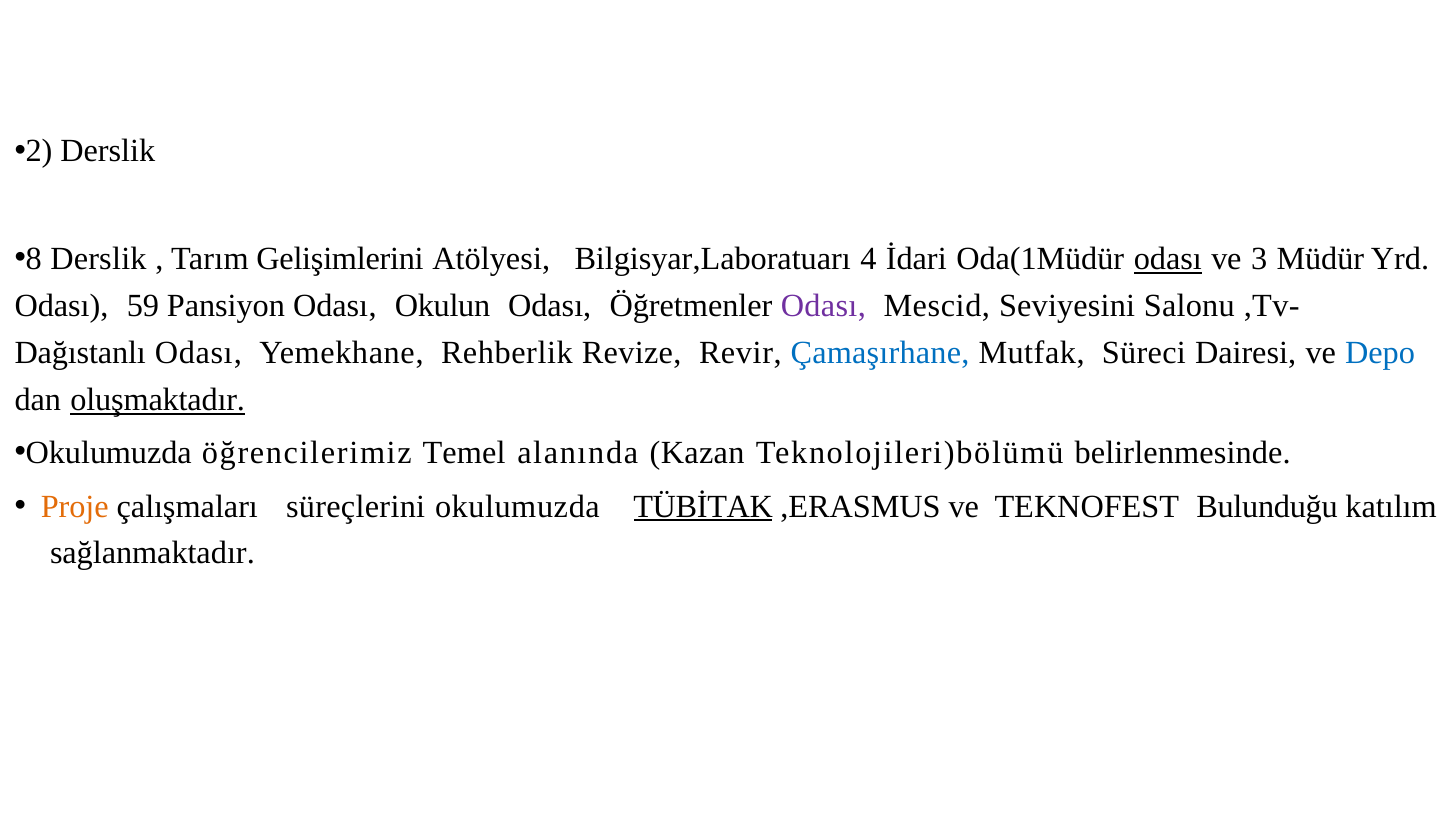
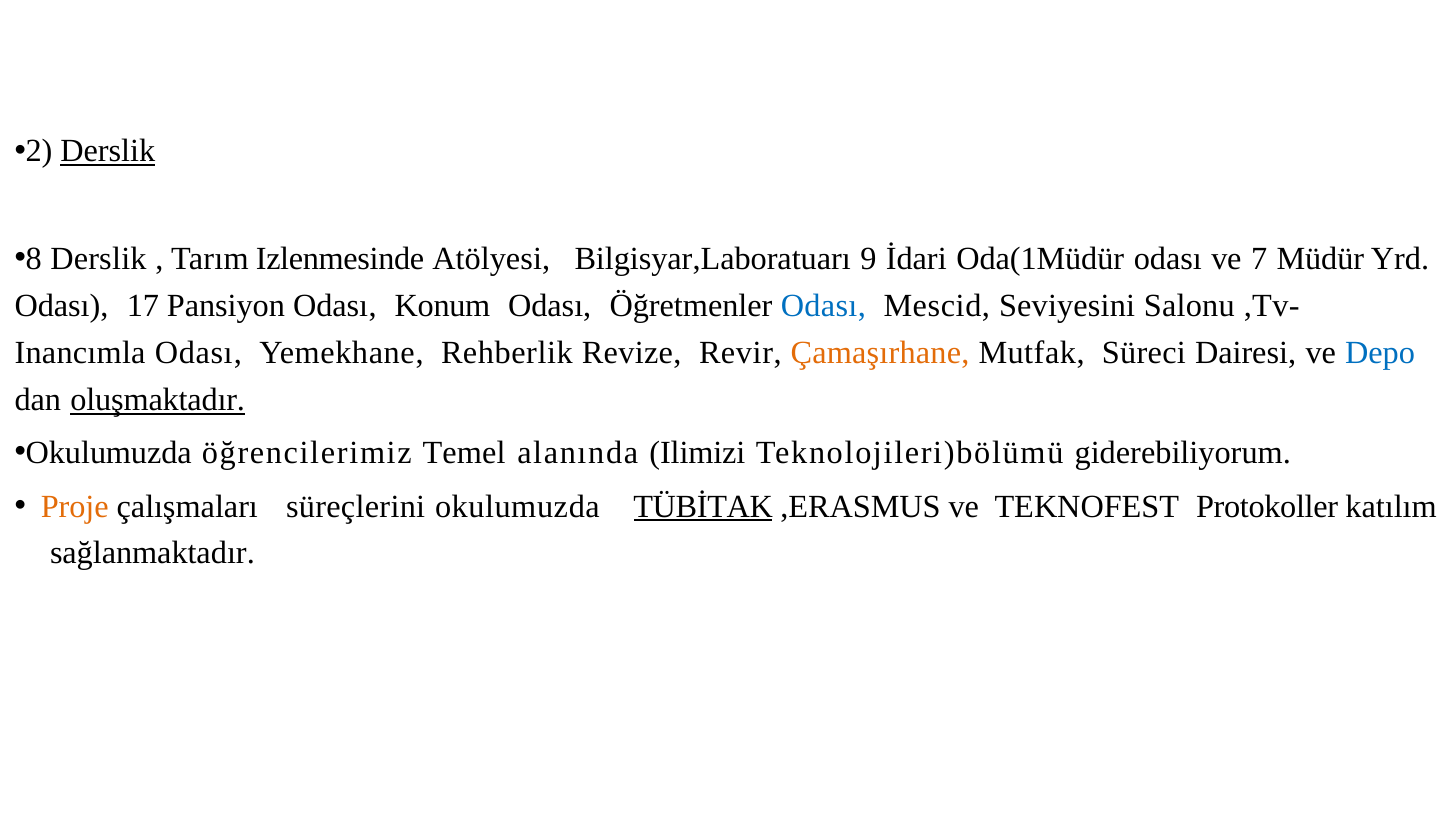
Derslik underline: none -> present (108, 151)
Gelişimlerini: Gelişimlerini -> Izlenmesinde (340, 259)
4: 4 -> 9 (869, 259)
odası underline: present -> none (1168, 259)
3: 3 -> 7 (1259, 259)
59: 59 -> 17 (143, 306)
Okulun: Okulun -> Konum (443, 306)
Odası colour: purple -> blue (823, 306)
Dağıstanlı: Dağıstanlı -> Inancımla (80, 353)
Çamaşırhane colour: blue -> orange (880, 353)
Kazan: Kazan -> Ilimizi (697, 453)
belirlenmesinde: belirlenmesinde -> giderebiliyorum (1183, 453)
Bulunduğu: Bulunduğu -> Protokoller (1267, 507)
